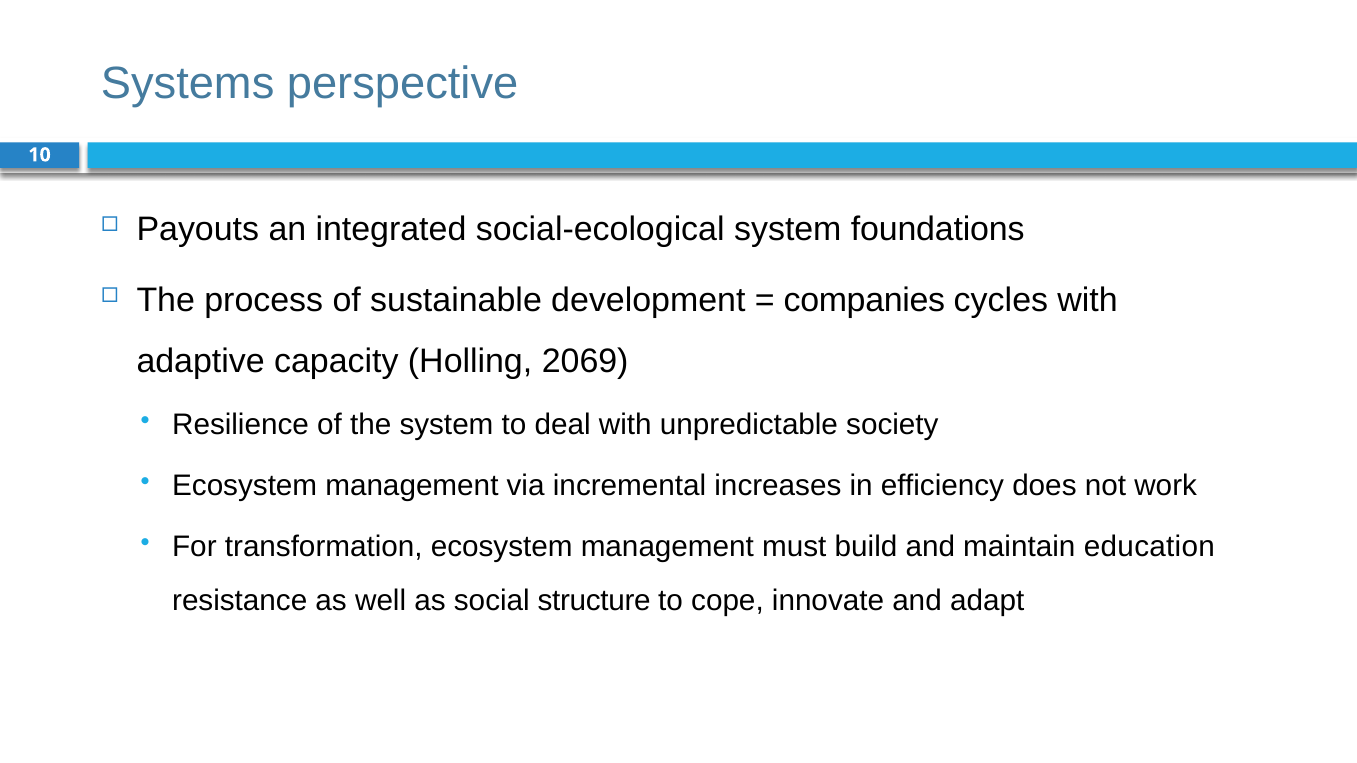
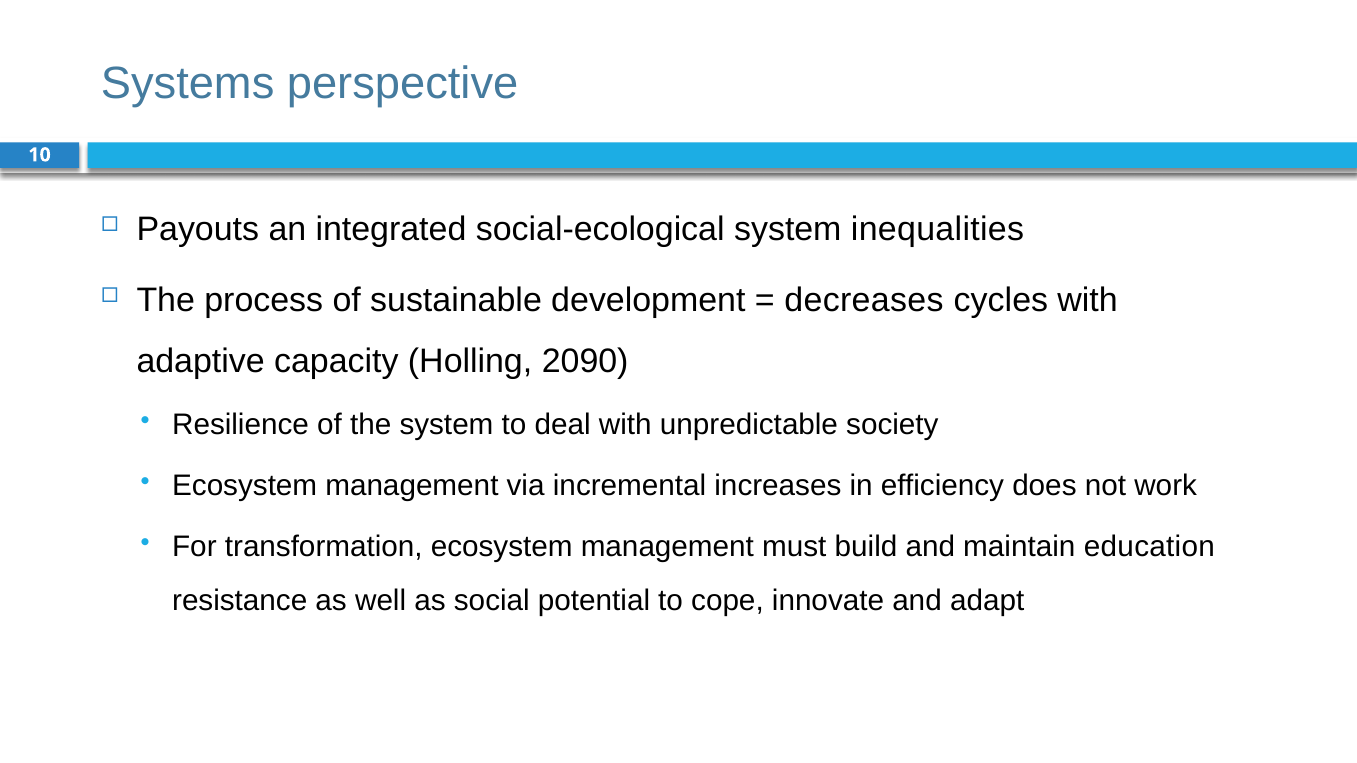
foundations: foundations -> inequalities (937, 229)
companies: companies -> decreases (864, 300)
2069: 2069 -> 2090 (585, 361)
structure: structure -> potential (594, 601)
